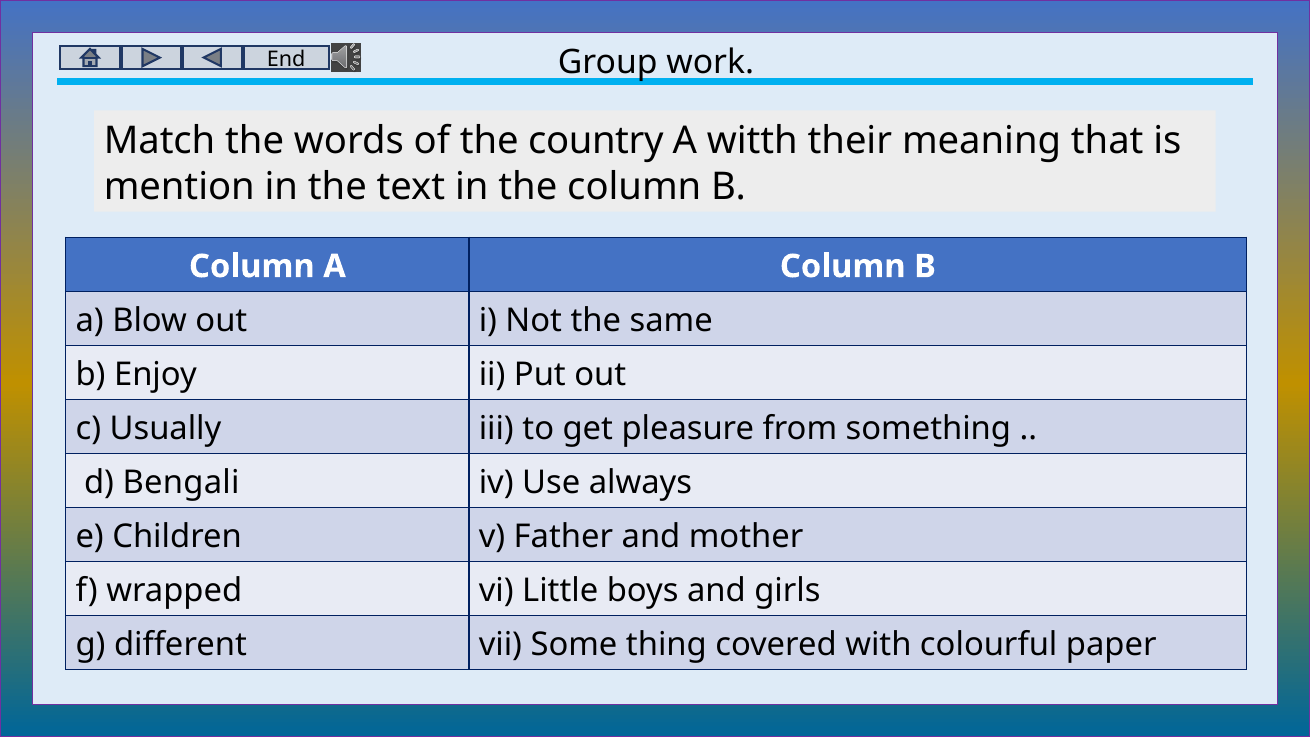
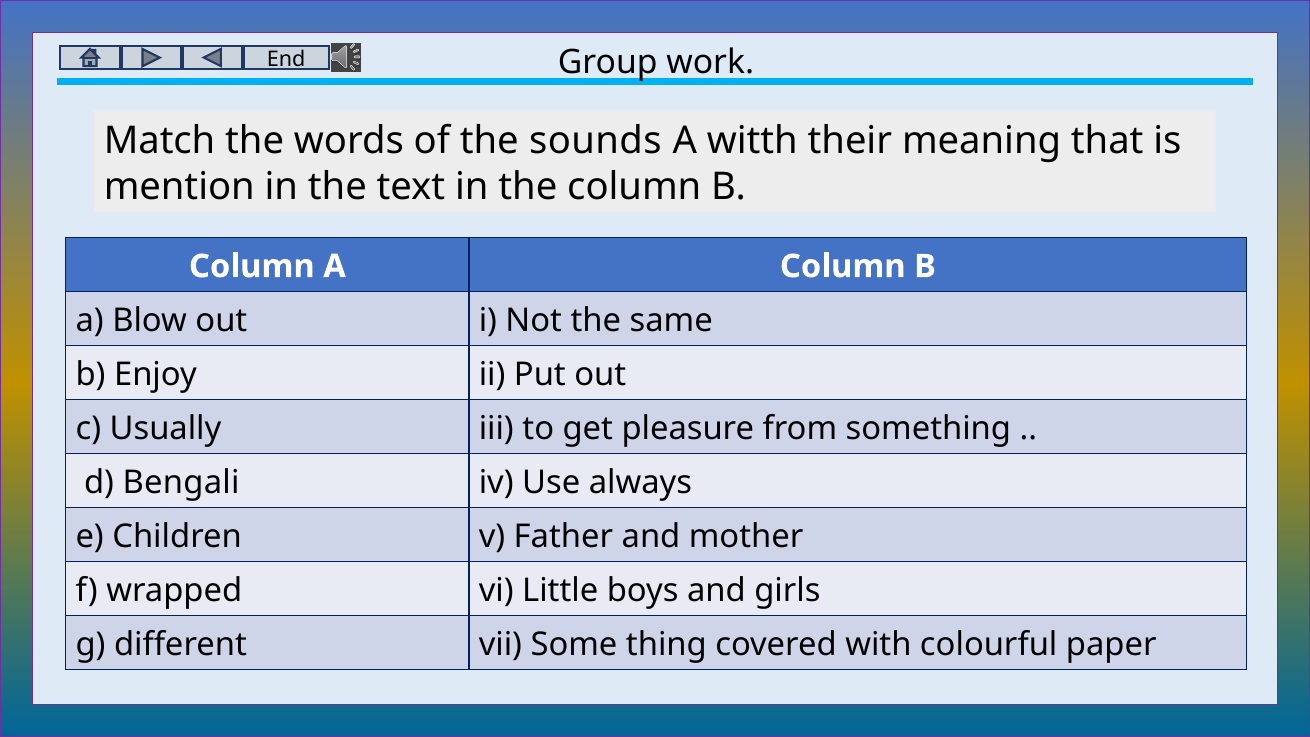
country: country -> sounds (595, 141)
